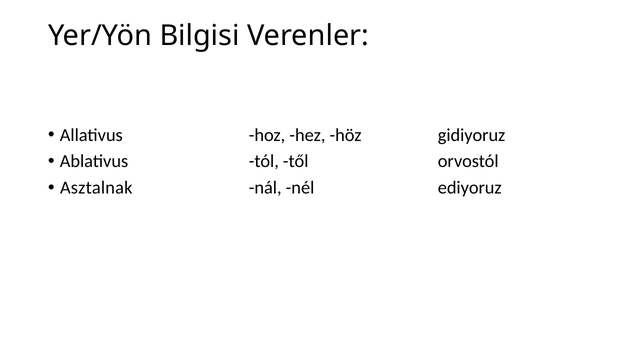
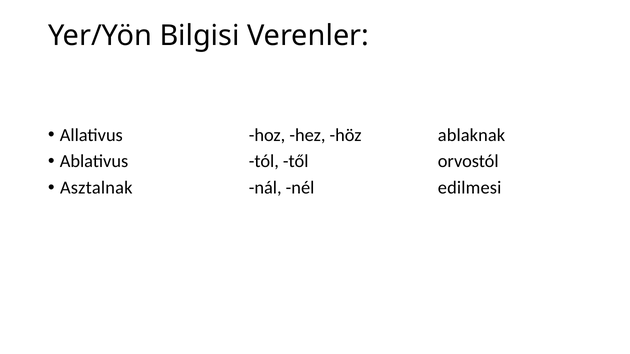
gidiyoruz: gidiyoruz -> ablaknak (472, 135)
ediyoruz: ediyoruz -> edilmesi (470, 188)
